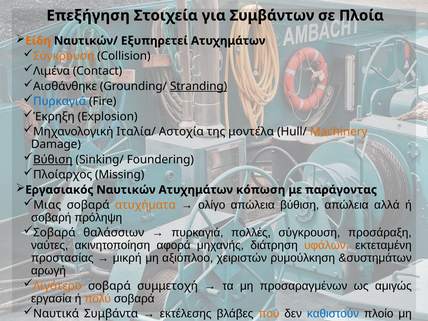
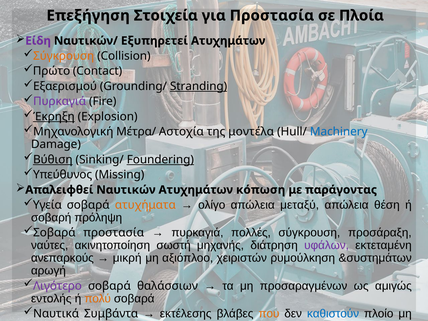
για Συμβάντων: Συμβάντων -> Προστασία (272, 16)
Είδη colour: orange -> purple (38, 41)
Λιμένα: Λιμένα -> Πρώτο (52, 71)
Αισθάνθηκε: Αισθάνθηκε -> Εξαερισμού (65, 86)
Πυρκαγιά colour: blue -> purple (60, 101)
Έκρηξη underline: none -> present (54, 117)
Ιταλία/: Ιταλία/ -> Μέτρα/ (136, 132)
Machinery colour: orange -> blue (339, 132)
Foundering underline: none -> present (160, 159)
Πλοίαρχος: Πλοίαρχος -> Υπεύθυνος (63, 175)
Εργασιακός: Εργασιακός -> Απαλειφθεί (59, 190)
Μιας: Μιας -> Υγεία (47, 205)
απώλεια βύθιση: βύθιση -> μεταξύ (300, 205)
αλλά: αλλά -> θέση (387, 205)
Σοβαρά θαλάσσιων: θαλάσσιων -> προστασία (114, 233)
αφορά: αφορά -> σωστή (174, 245)
υφάλων colour: orange -> purple (327, 245)
προστασίας: προστασίας -> ανεπαρκούς (62, 258)
Λιγότερο colour: orange -> purple (57, 286)
συμμετοχή: συμμετοχή -> θαλάσσιων (168, 286)
εργασία: εργασία -> εντολής (51, 298)
